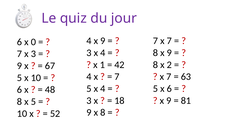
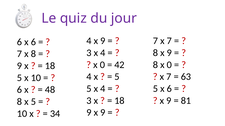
6 x 0: 0 -> 6 (33, 42)
x 3: 3 -> 8 (33, 54)
1: 1 -> 0 (102, 65)
8 x 2: 2 -> 0 (169, 65)
67: 67 -> 18 (50, 66)
7: 7 -> 5 (117, 77)
9 x 8: 8 -> 9 (103, 113)
52: 52 -> 34 (55, 114)
